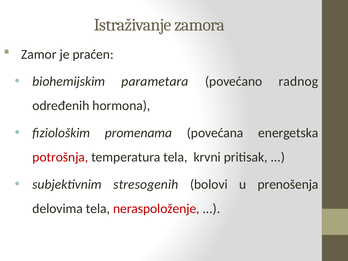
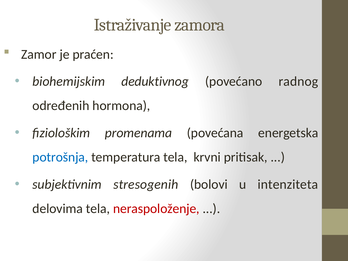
parametara: parametara -> deduktivnog (155, 81)
potrošnja colour: red -> blue (60, 157)
prenošenja: prenošenja -> intenziteta (288, 184)
